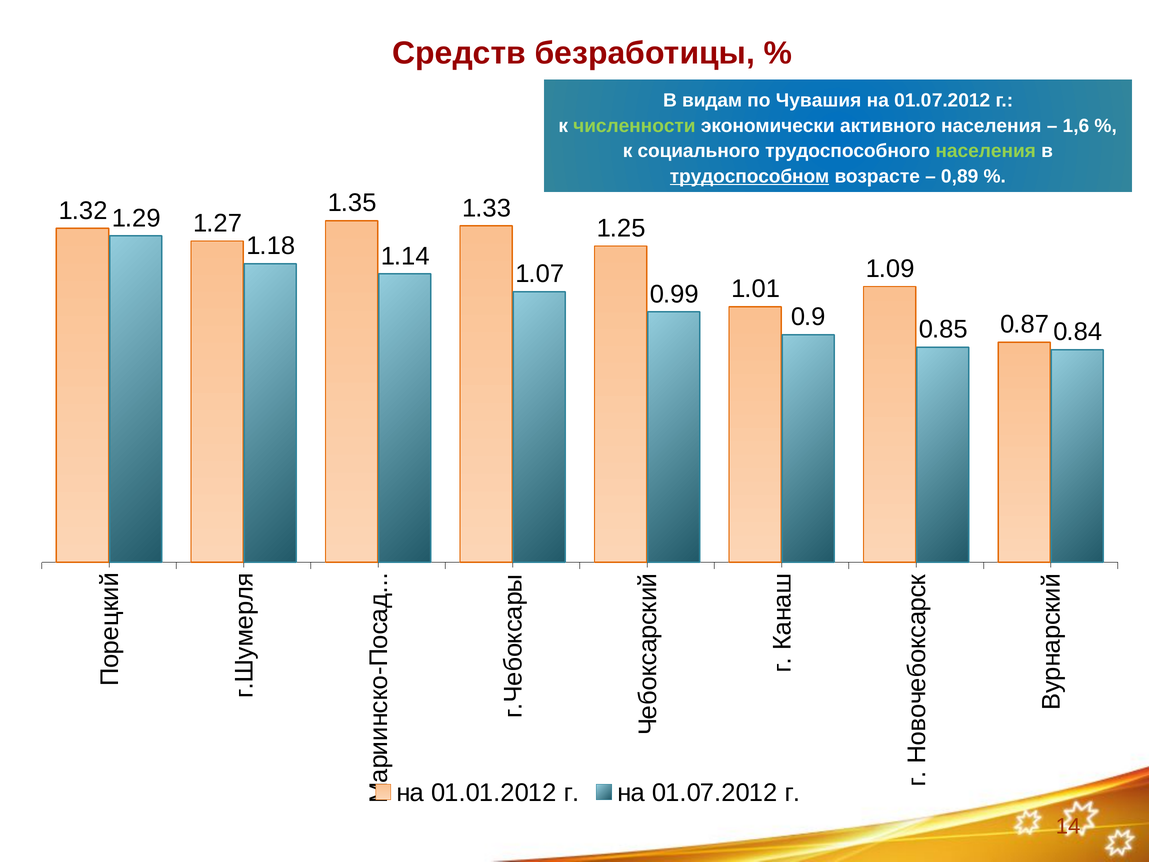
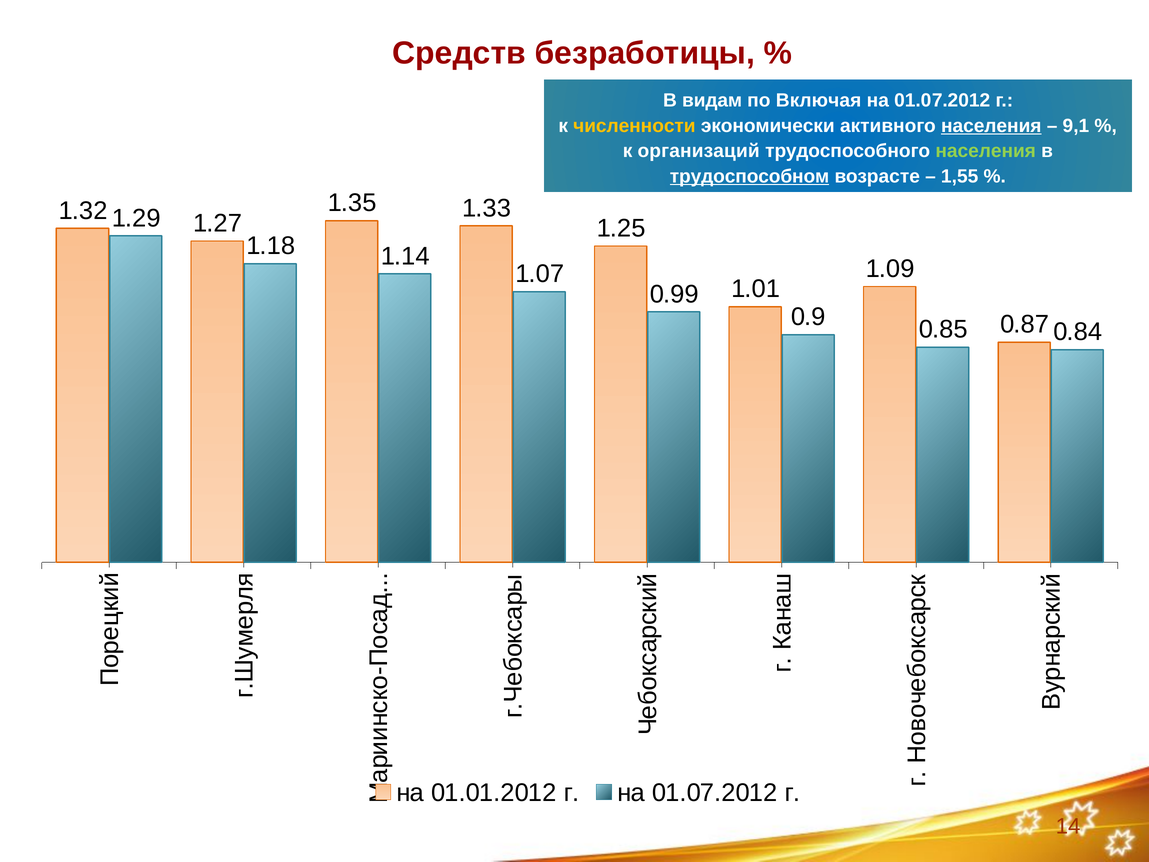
Чувашия: Чувашия -> Включая (819, 100)
численности colour: light green -> yellow (634, 126)
населения underline: none -> present (991, 126)
1,6: 1,6 -> 9,1 (1076, 126)
социального: социального -> организаций (699, 151)
0,89: 0,89 -> 1,55 (960, 176)
